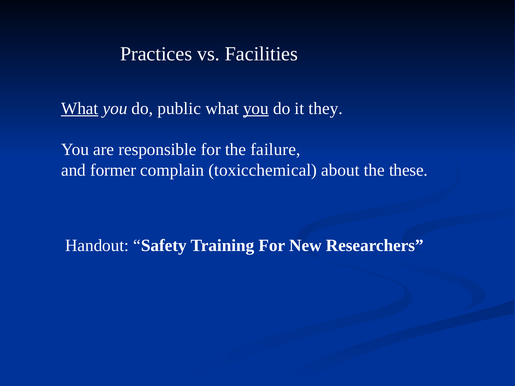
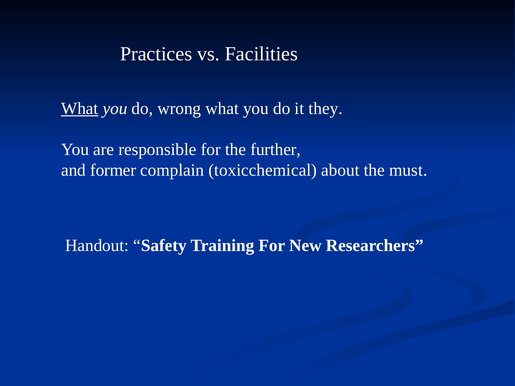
public: public -> wrong (179, 108)
you underline: present -> none (256, 108)
failure: failure -> further (276, 150)
these: these -> must (408, 170)
